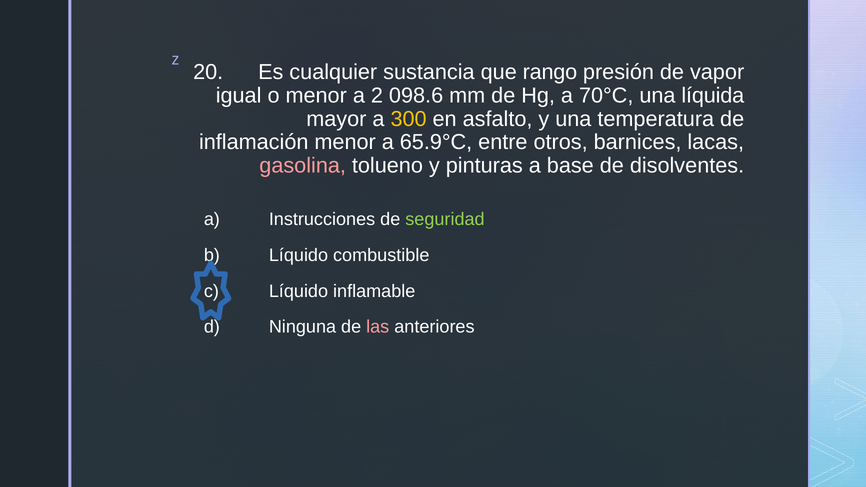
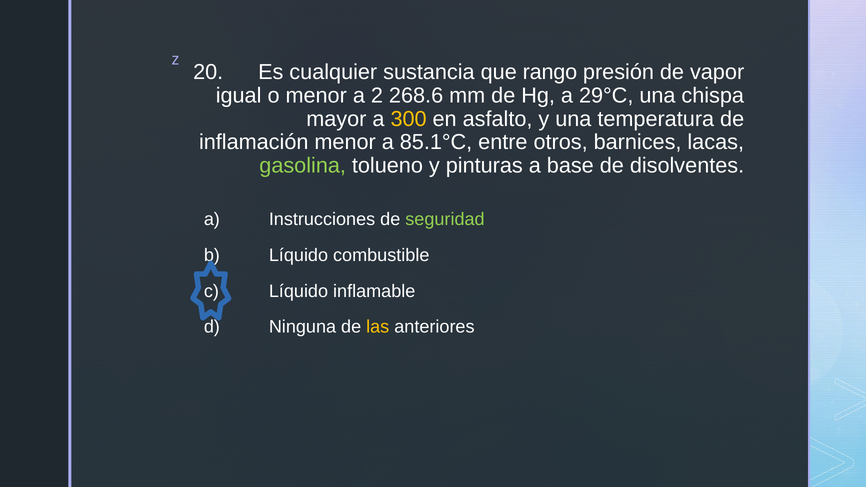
098.6: 098.6 -> 268.6 (416, 96)
70°C: 70°C -> 29°C (606, 96)
líquida: líquida -> chispa (713, 96)
65.9°C: 65.9°C -> 85.1°C (436, 142)
gasolina colour: pink -> light green (303, 166)
las colour: pink -> yellow (378, 327)
